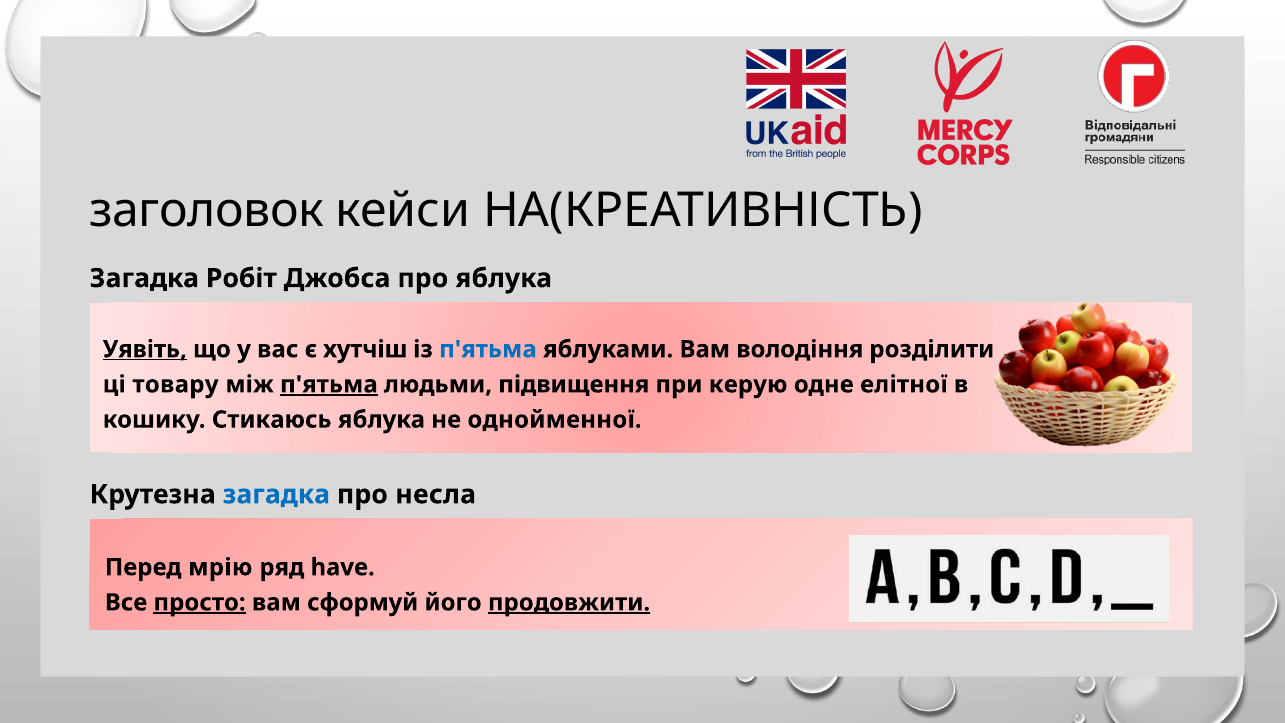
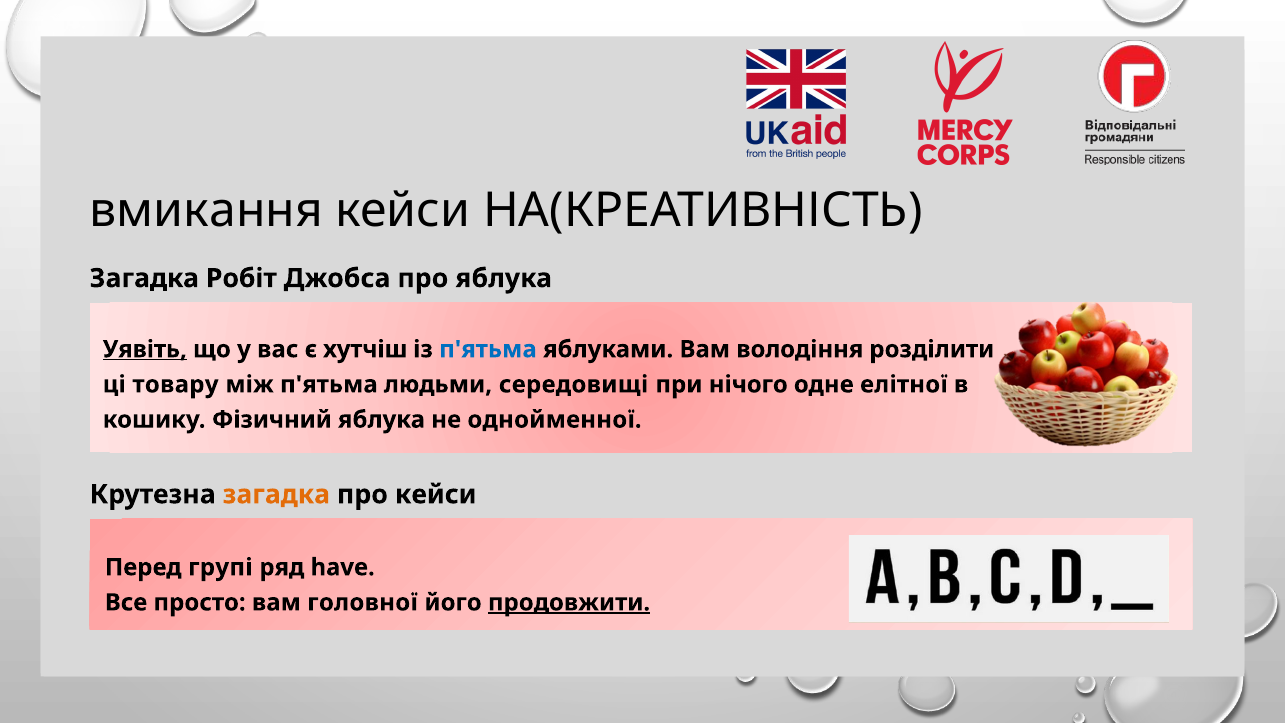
заголовок: заголовок -> вмикання (206, 210)
п'ятьма underline: present -> none (329, 384)
підвищення: підвищення -> середовищі (574, 384)
керую: керую -> нічого (748, 384)
Стикаюсь: Стикаюсь -> Фізичний (272, 420)
загадка colour: blue -> orange (276, 494)
про несла: несла -> кейси (436, 494)
мрію: мрію -> групі (220, 567)
просто underline: present -> none (200, 602)
сформуй: сформуй -> головної (362, 602)
